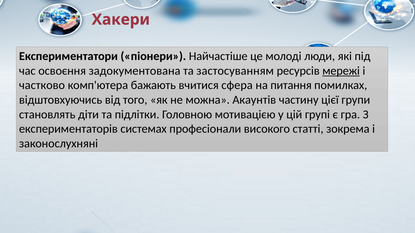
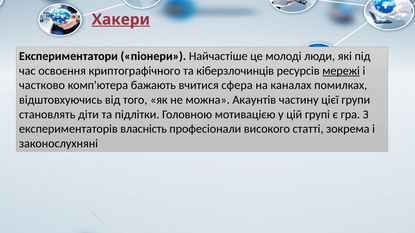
Хакери underline: none -> present (121, 20)
задокументована: задокументована -> криптографічного (135, 71)
застосуванням: застосуванням -> кіберзлочинців (235, 71)
питання: питання -> каналах (291, 85)
системах: системах -> власність (144, 129)
